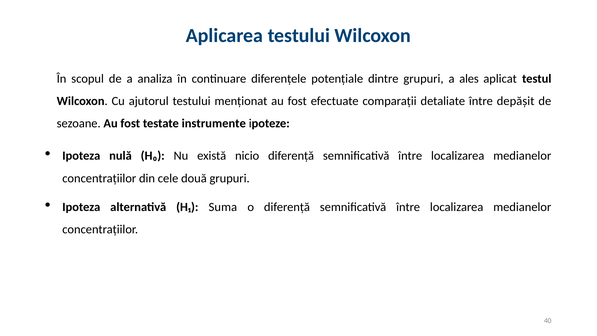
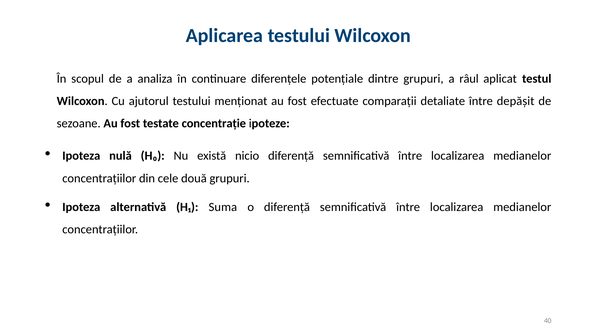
ales: ales -> râul (469, 79)
instrumente: instrumente -> concentrație (214, 123)
